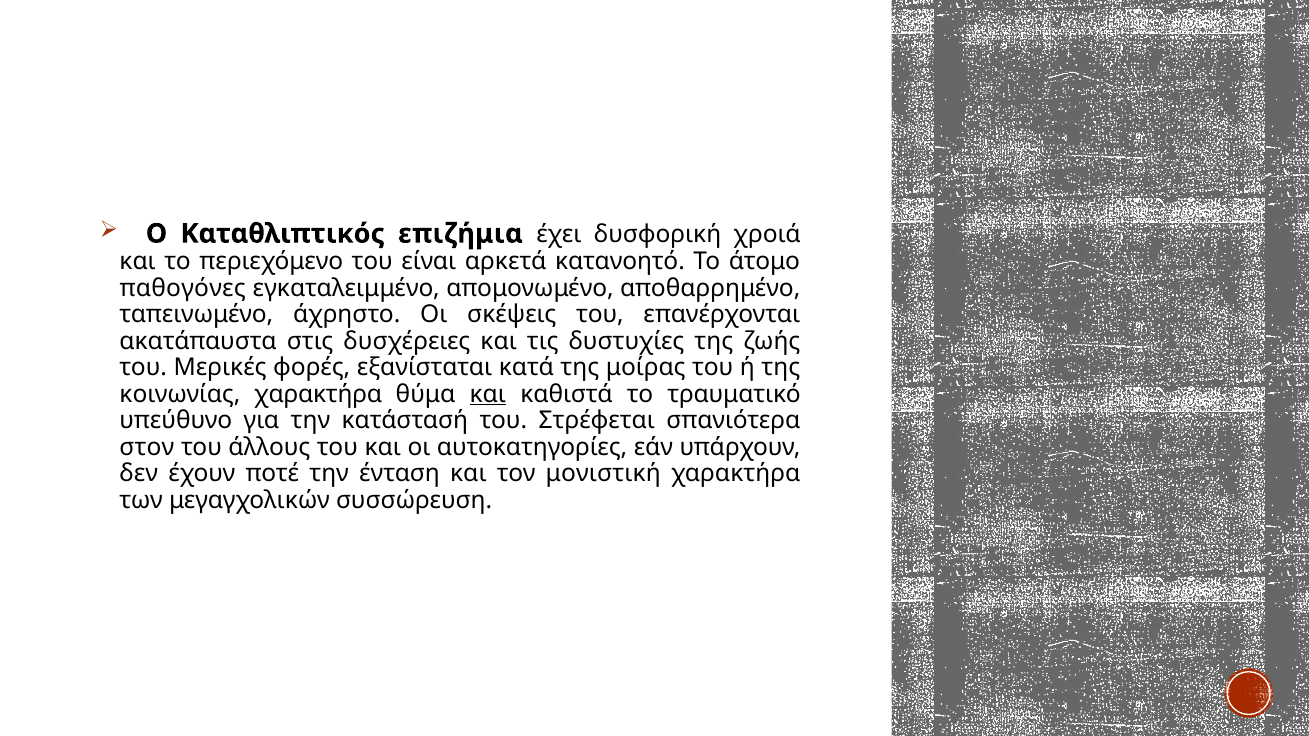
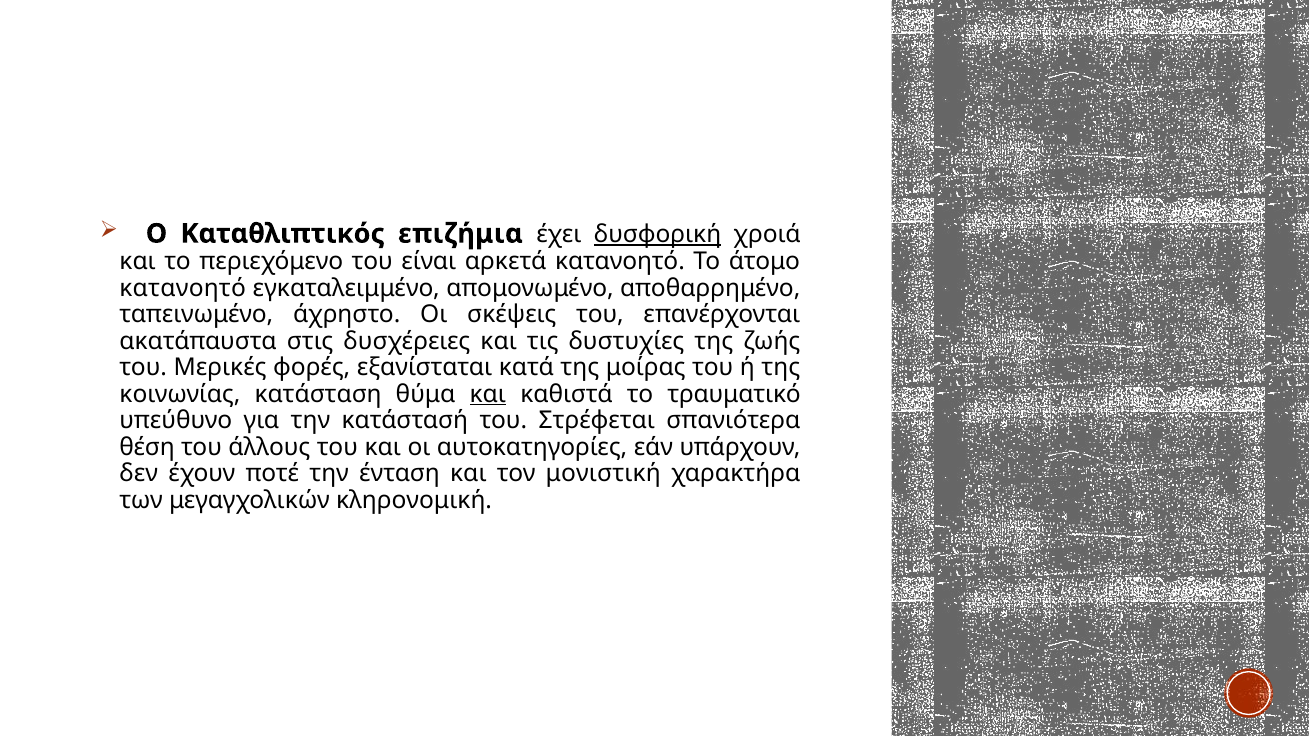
δυσφορική underline: none -> present (658, 235)
παθογόνες: παθογόνες -> κατανοητό (183, 288)
κοινωνίας χαρακτήρα: χαρακτήρα -> κατάσταση (318, 394)
στον: στον -> θέση (147, 447)
συσσώρευση: συσσώρευση -> κληρονομική (414, 500)
